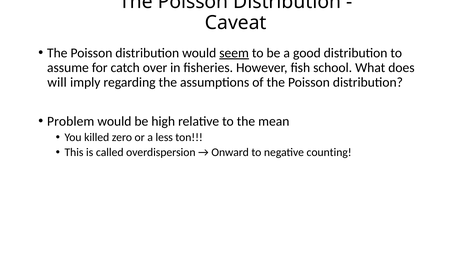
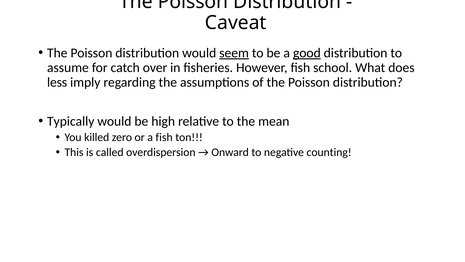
good underline: none -> present (307, 53)
will: will -> less (57, 82)
Problem: Problem -> Typically (71, 121)
a less: less -> fish (164, 137)
